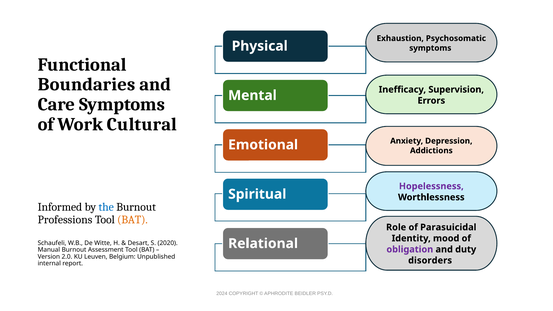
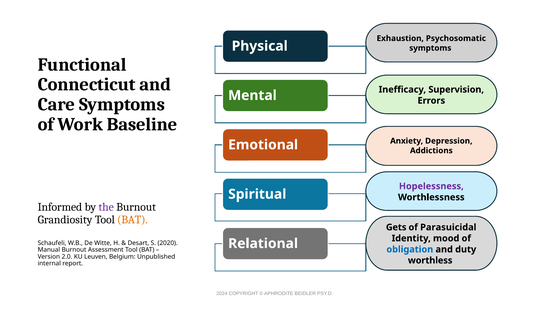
Boundaries: Boundaries -> Connecticut (87, 85)
Cultural: Cultural -> Baseline (142, 124)
the colour: blue -> purple (106, 207)
Professions: Professions -> Grandiosity (65, 220)
Role: Role -> Gets (396, 227)
obligation colour: purple -> blue (410, 249)
disorders: disorders -> worthless (430, 260)
